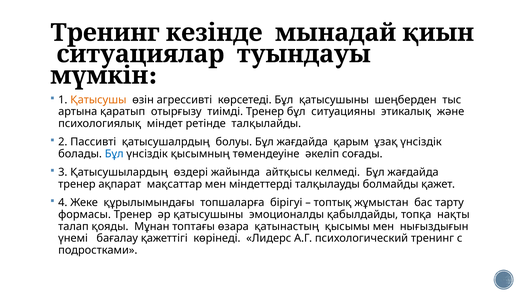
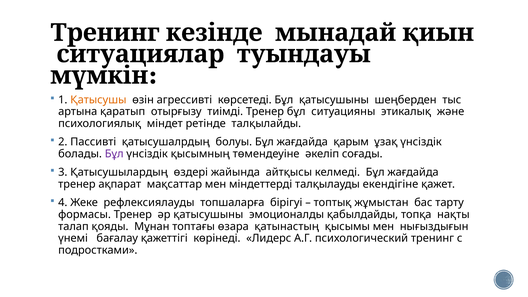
Бұл colour: blue -> purple (114, 154)
болмайды: болмайды -> екендігіне (391, 184)
құрылымындағы: құрылымындағы -> рефлексиялауды (149, 203)
